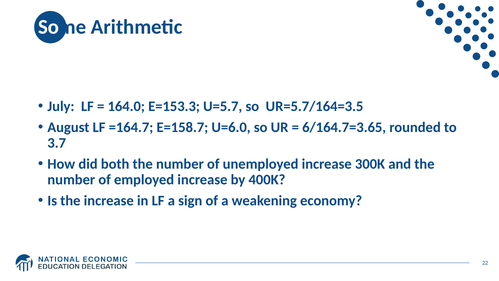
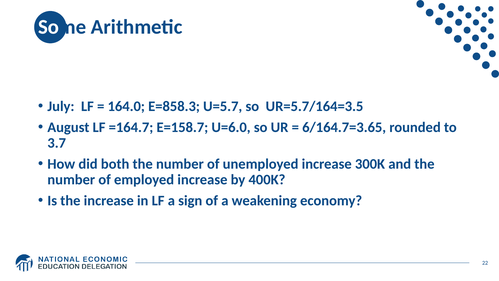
E=153.3: E=153.3 -> E=858.3 (174, 106)
